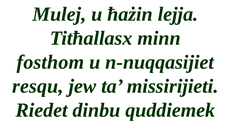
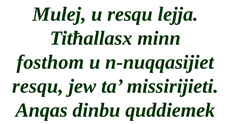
u ħażin: ħażin -> resqu (130, 14)
Riedet: Riedet -> Anqas (42, 110)
